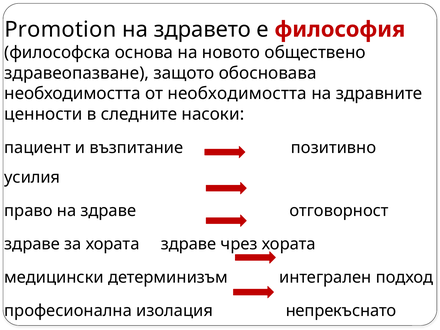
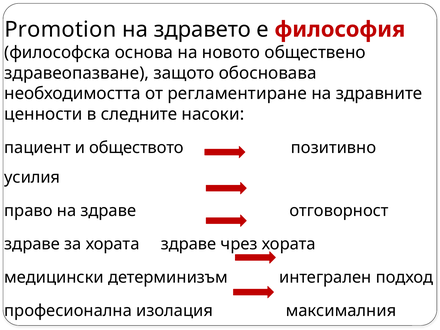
от необходимостта: необходимостта -> регламентиране (237, 94)
възпитание: възпитание -> обществото (136, 148)
непрекъснато: непрекъснато -> максималния (341, 311)
